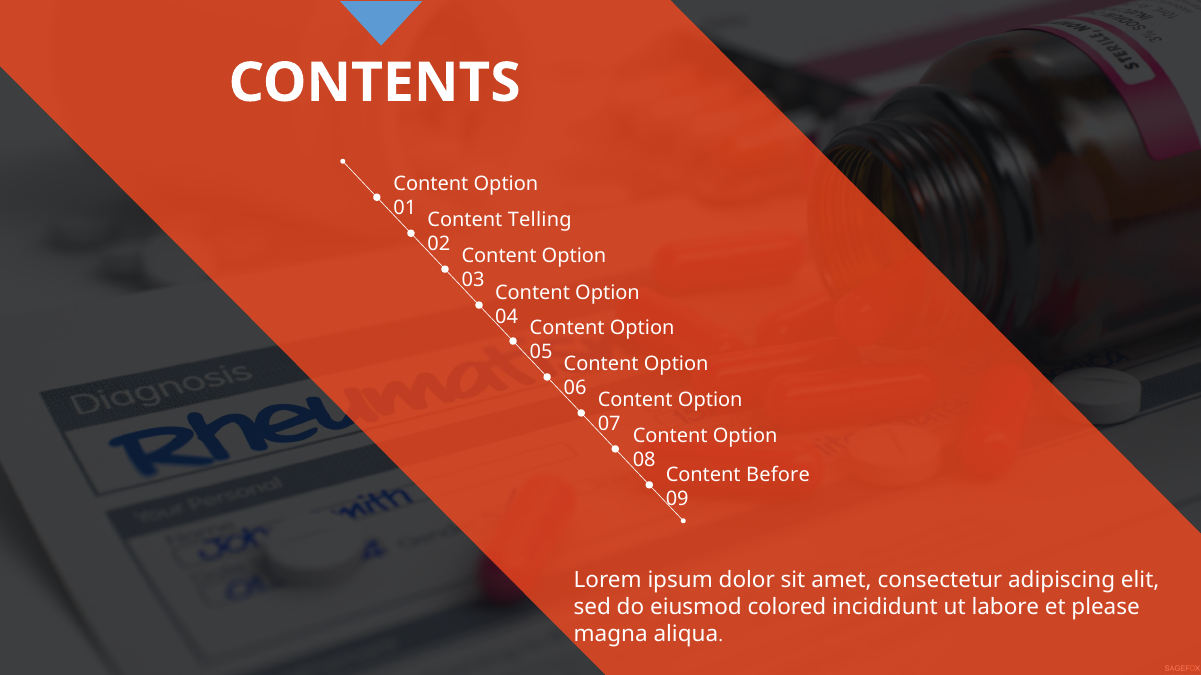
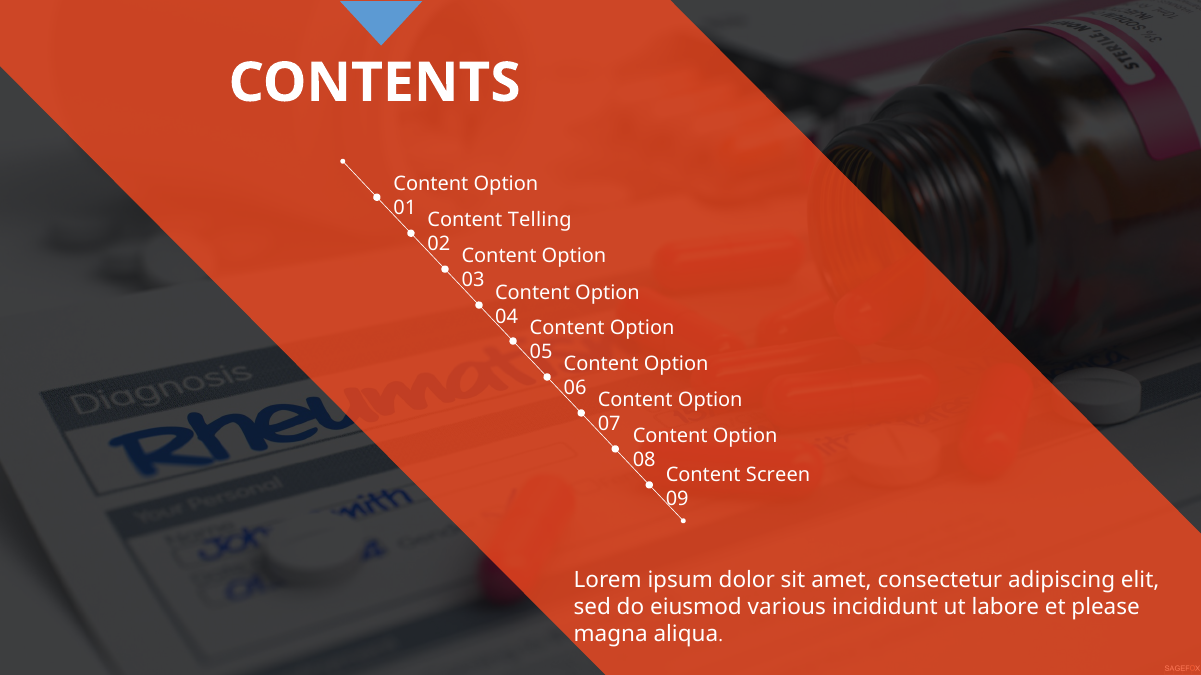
Before: Before -> Screen (778, 475)
colored: colored -> various (787, 608)
